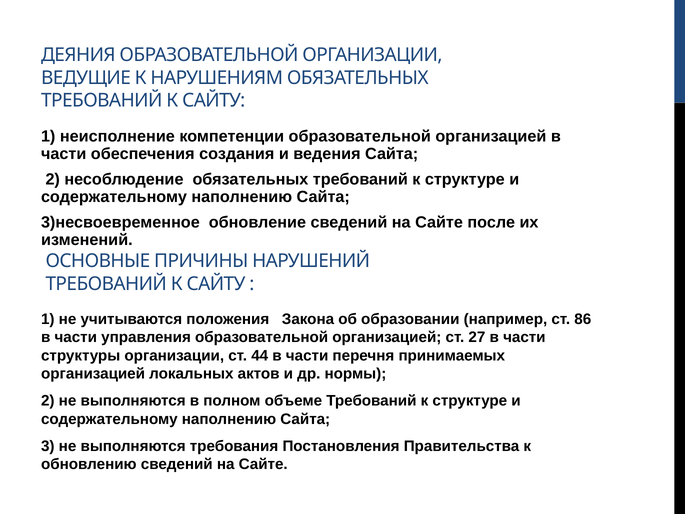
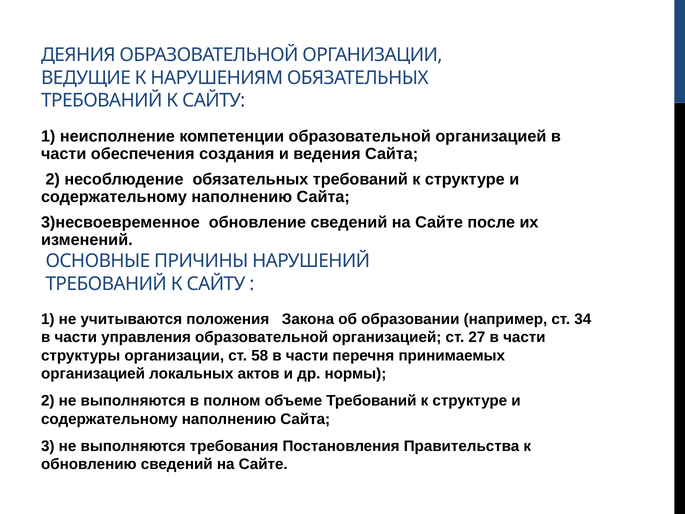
86: 86 -> 34 (583, 319)
44: 44 -> 58 (260, 355)
